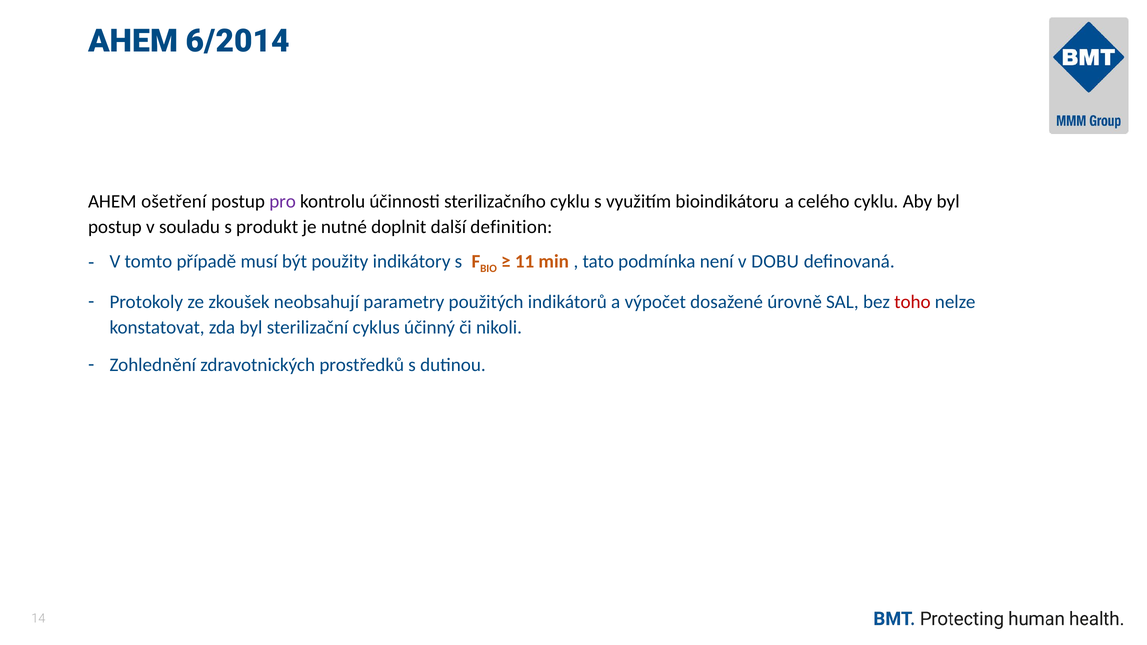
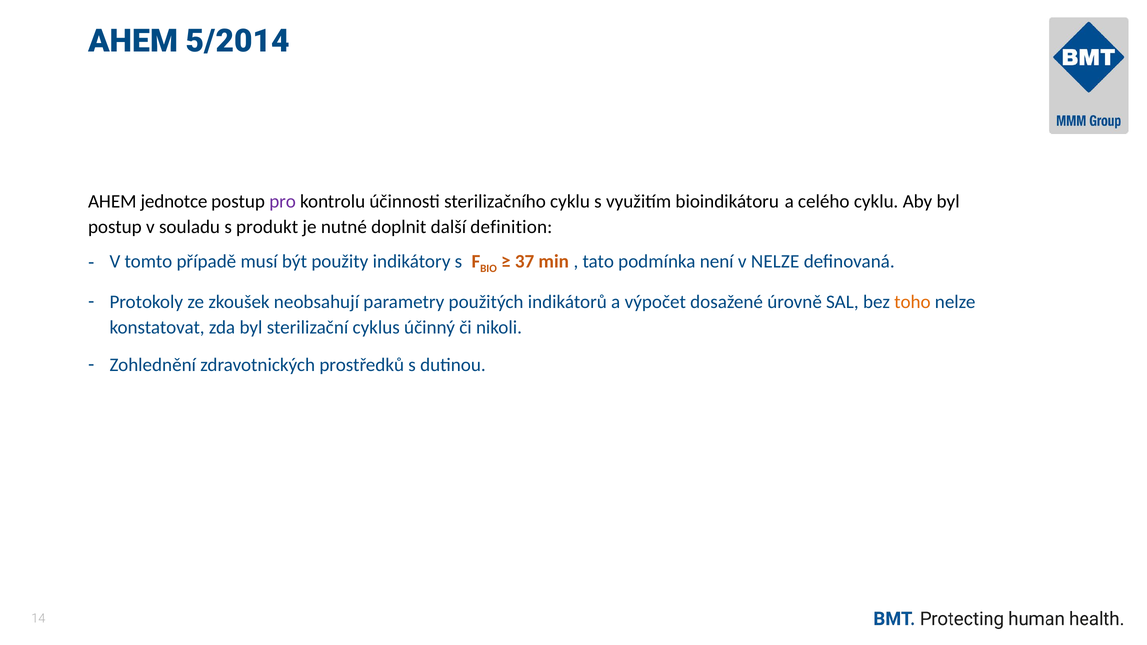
6/2014: 6/2014 -> 5/2014 (238, 41)
ošetření: ošetření -> jednotce (174, 202)
11: 11 -> 37 (525, 261)
v DOBU: DOBU -> NELZE (775, 261)
toho colour: red -> orange (912, 302)
